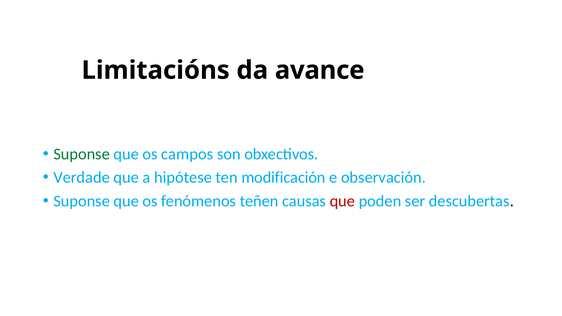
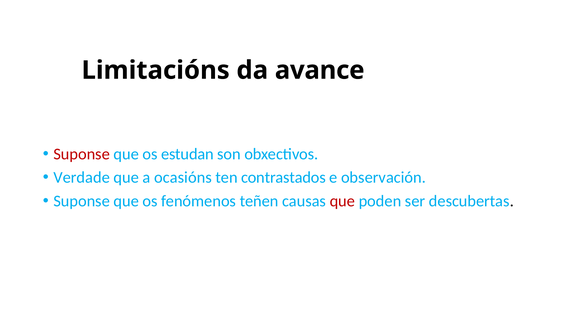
Suponse colour: green -> red (82, 154)
campos: campos -> estudan (187, 154)
hipótese: hipótese -> ocasións (183, 178)
modificación: modificación -> contrastados (283, 178)
